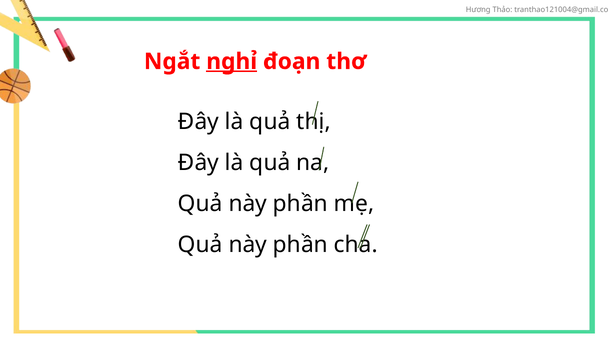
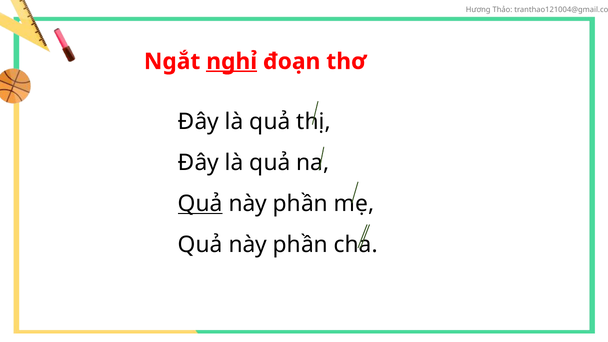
Quả underline: none -> present (200, 204)
